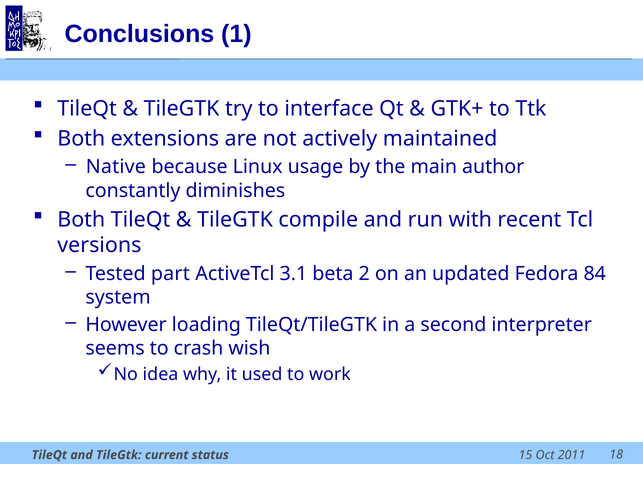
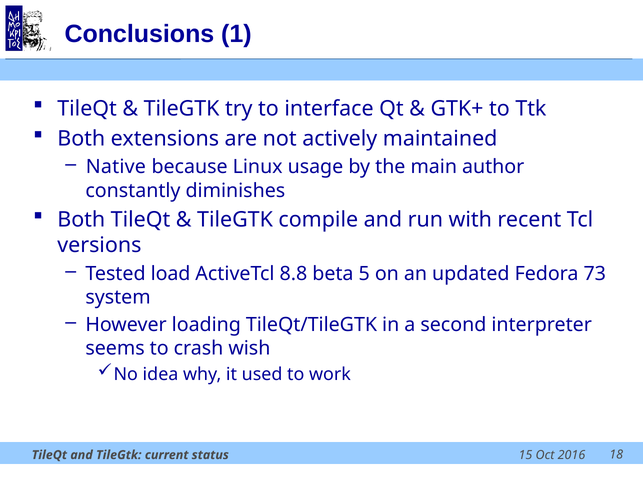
part: part -> load (171, 274)
3.1: 3.1 -> 8.8 (293, 274)
2: 2 -> 5 (364, 274)
84: 84 -> 73 (595, 274)
2011: 2011 -> 2016 (571, 455)
